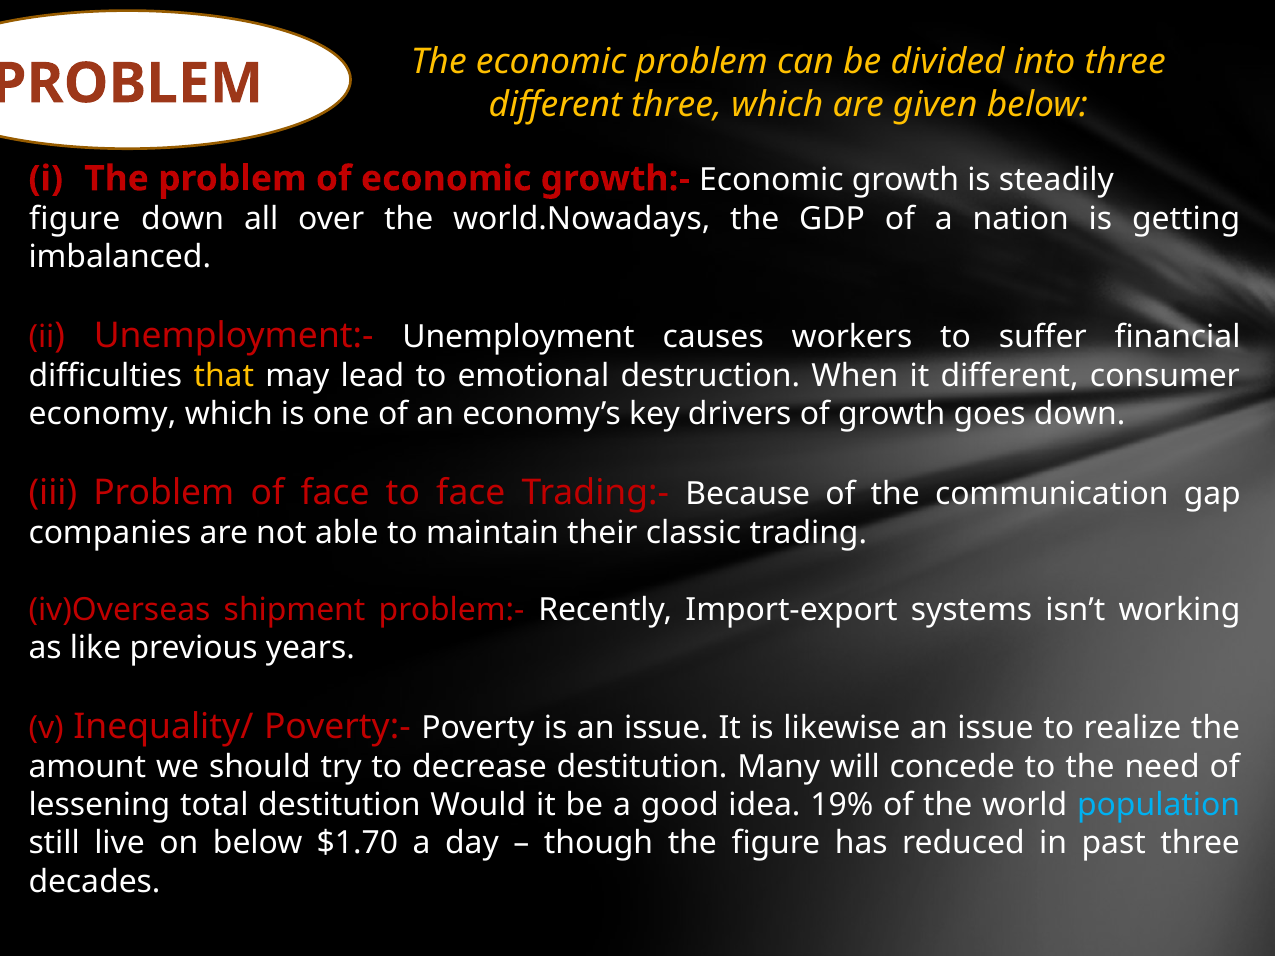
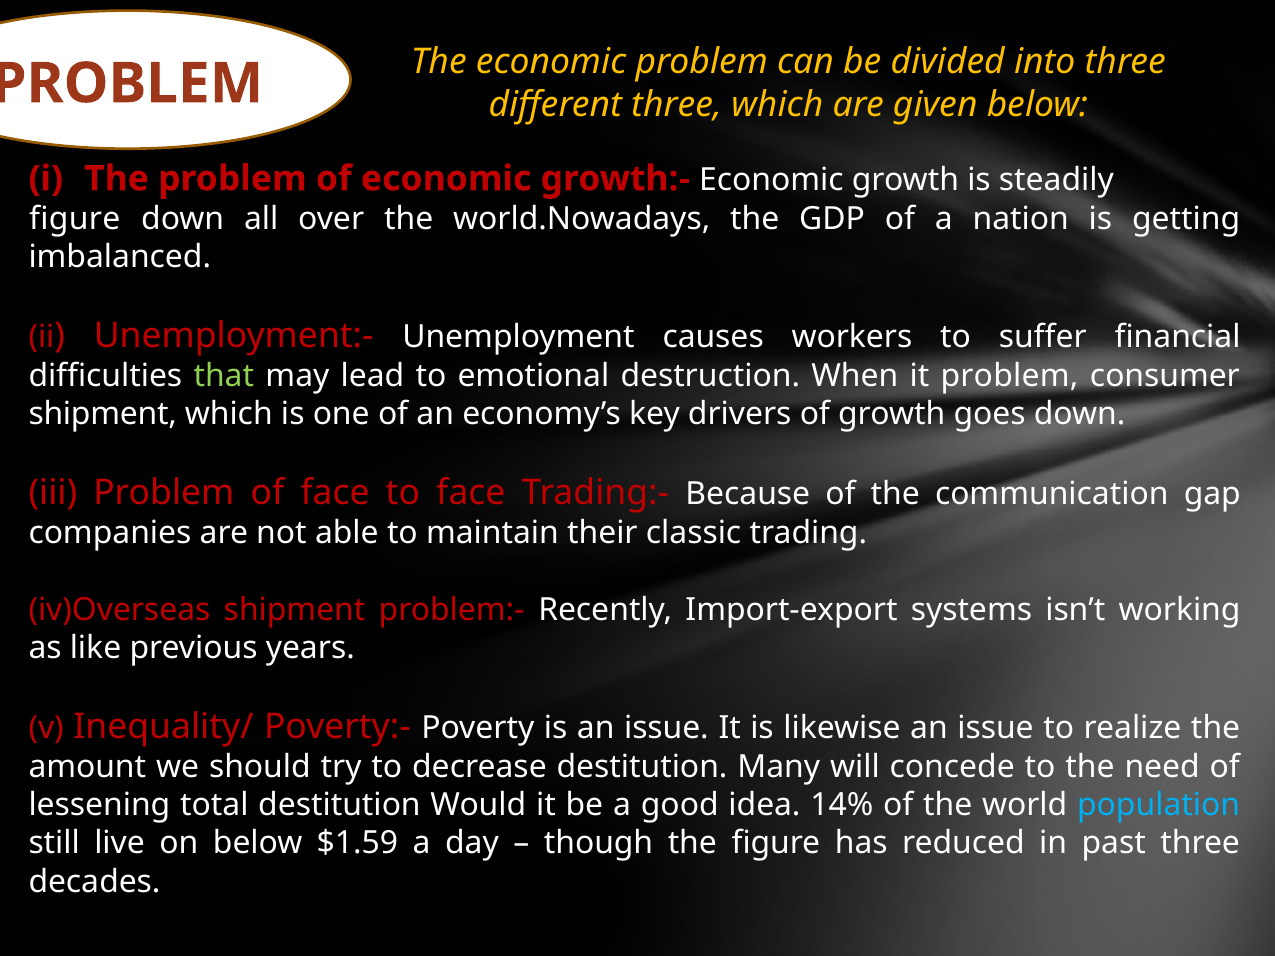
that colour: yellow -> light green (224, 376)
it different: different -> problem (1009, 376)
economy: economy -> shipment (103, 414)
19%: 19% -> 14% (842, 805)
$1.70: $1.70 -> $1.59 (357, 844)
